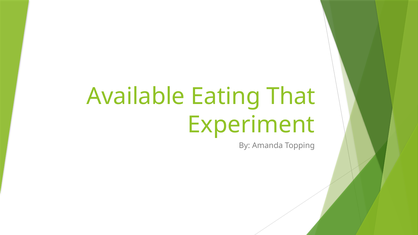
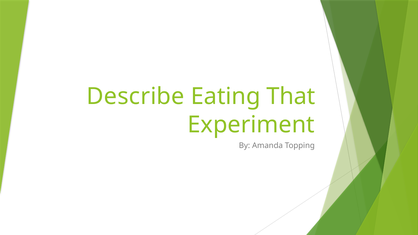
Available: Available -> Describe (136, 97)
